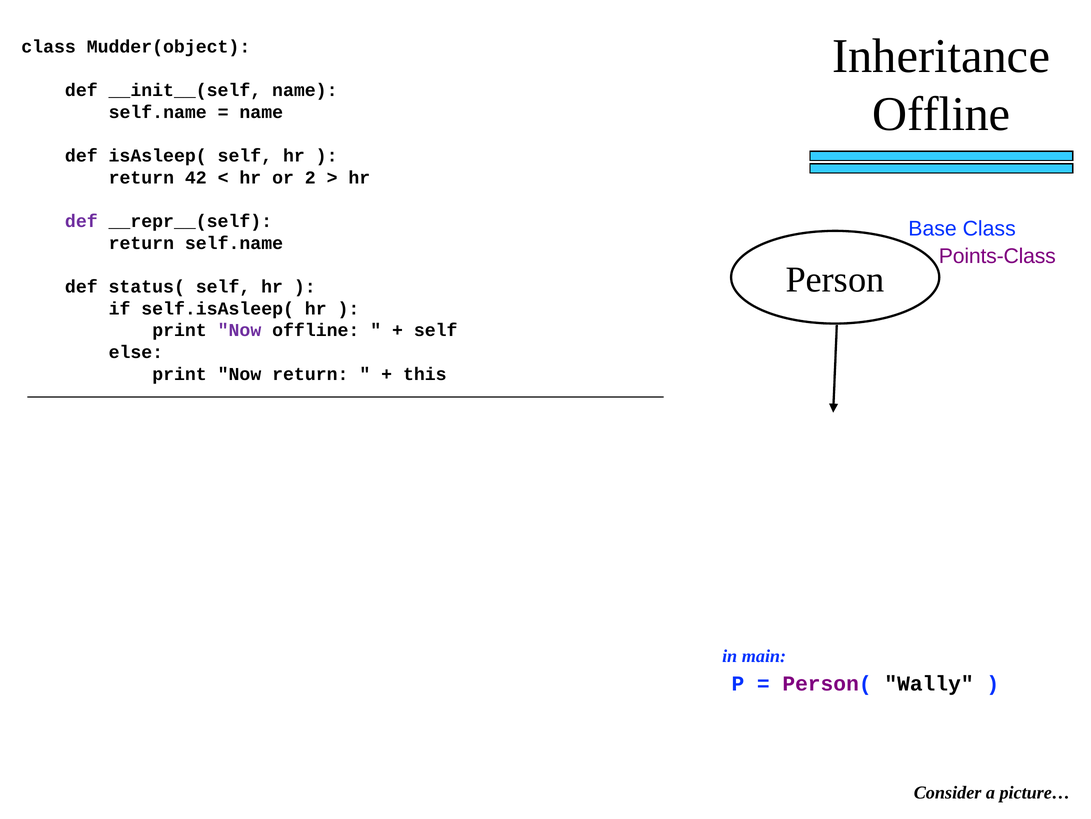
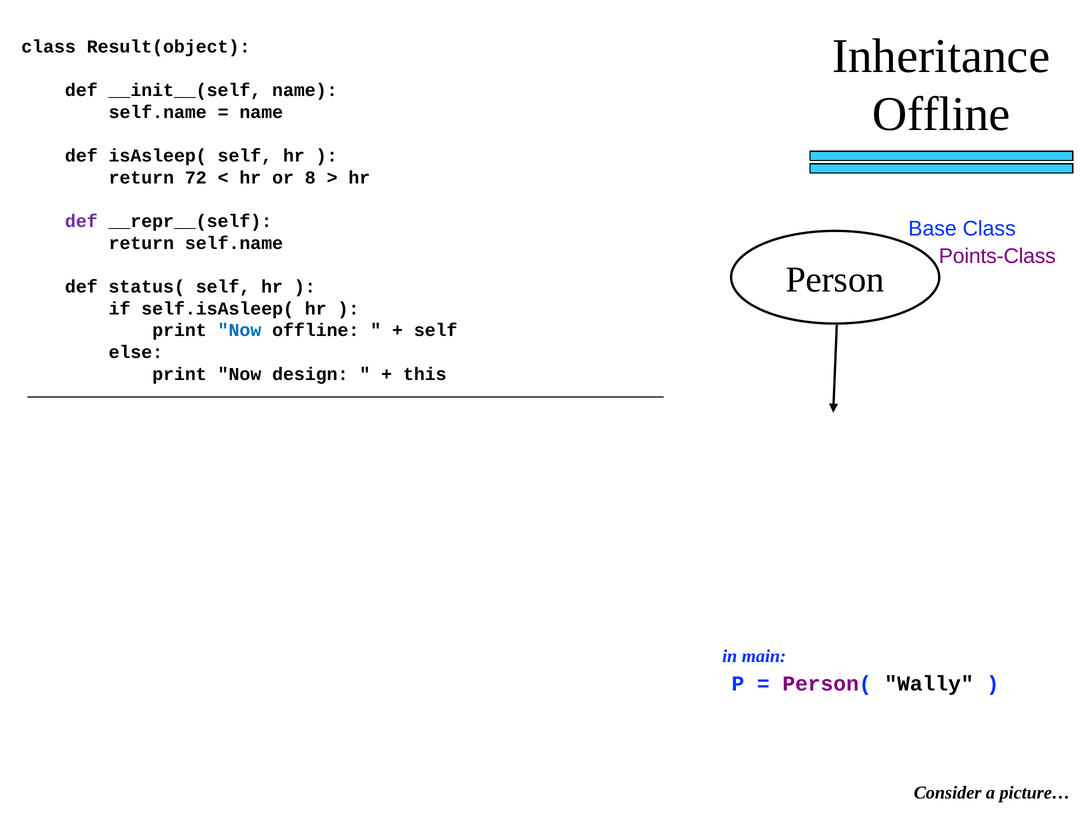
Mudder(object: Mudder(object -> Result(object (169, 46)
42: 42 -> 72 (196, 177)
2: 2 -> 8 (310, 177)
Now colour: purple -> blue (239, 330)
Now return: return -> design (310, 374)
